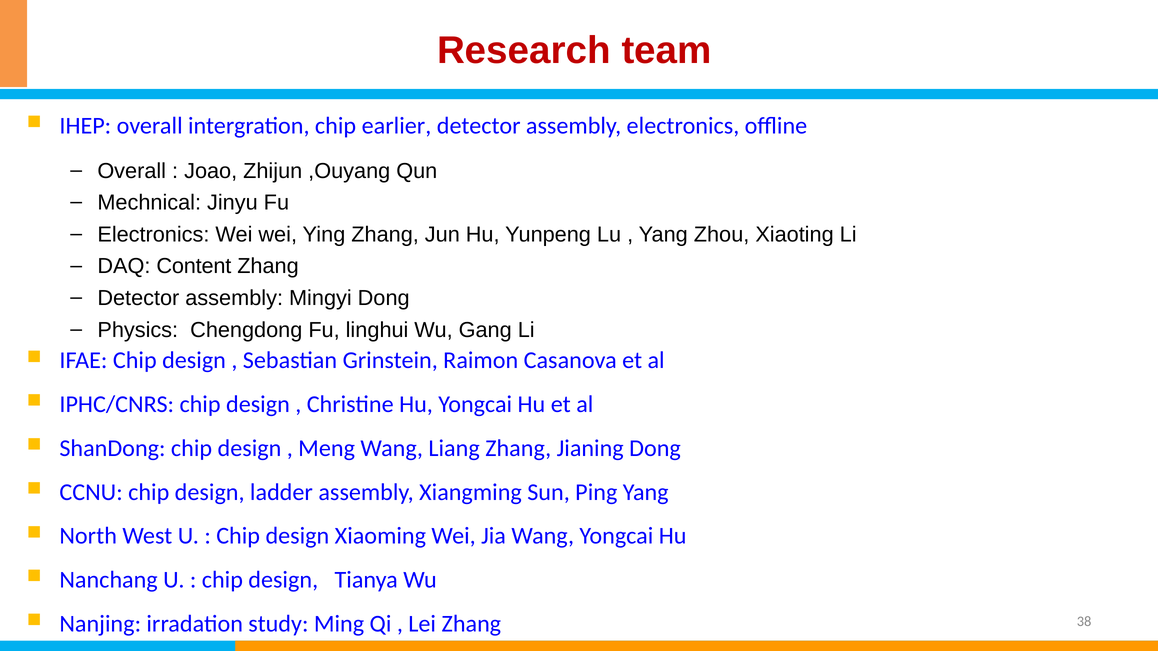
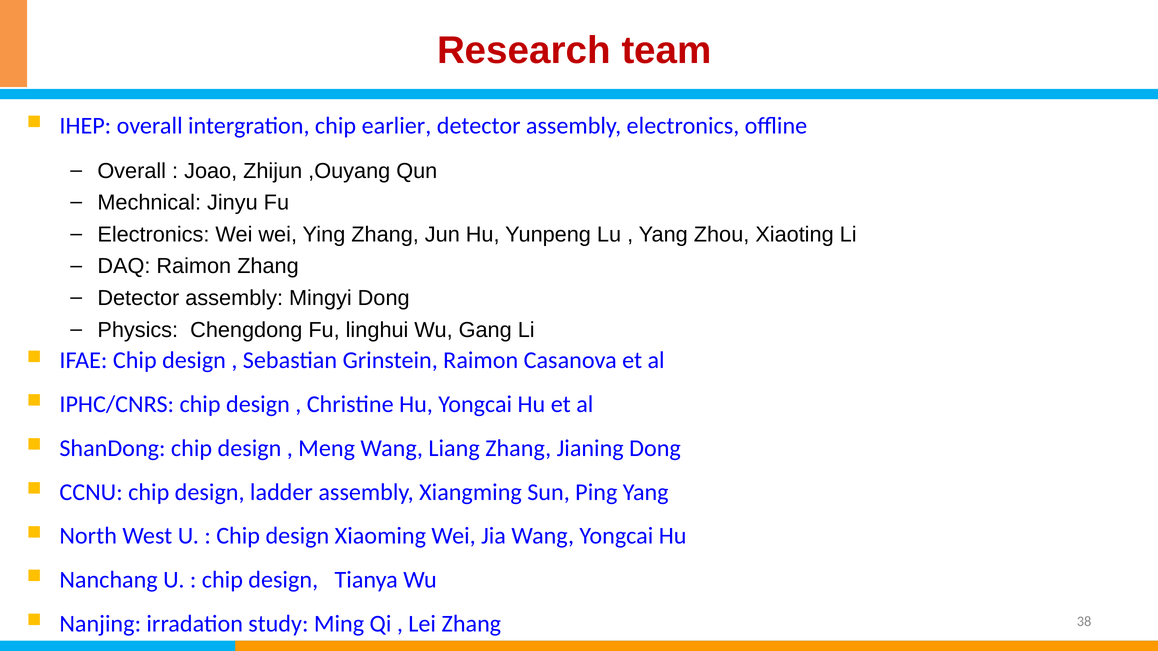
DAQ Content: Content -> Raimon (194, 266)
